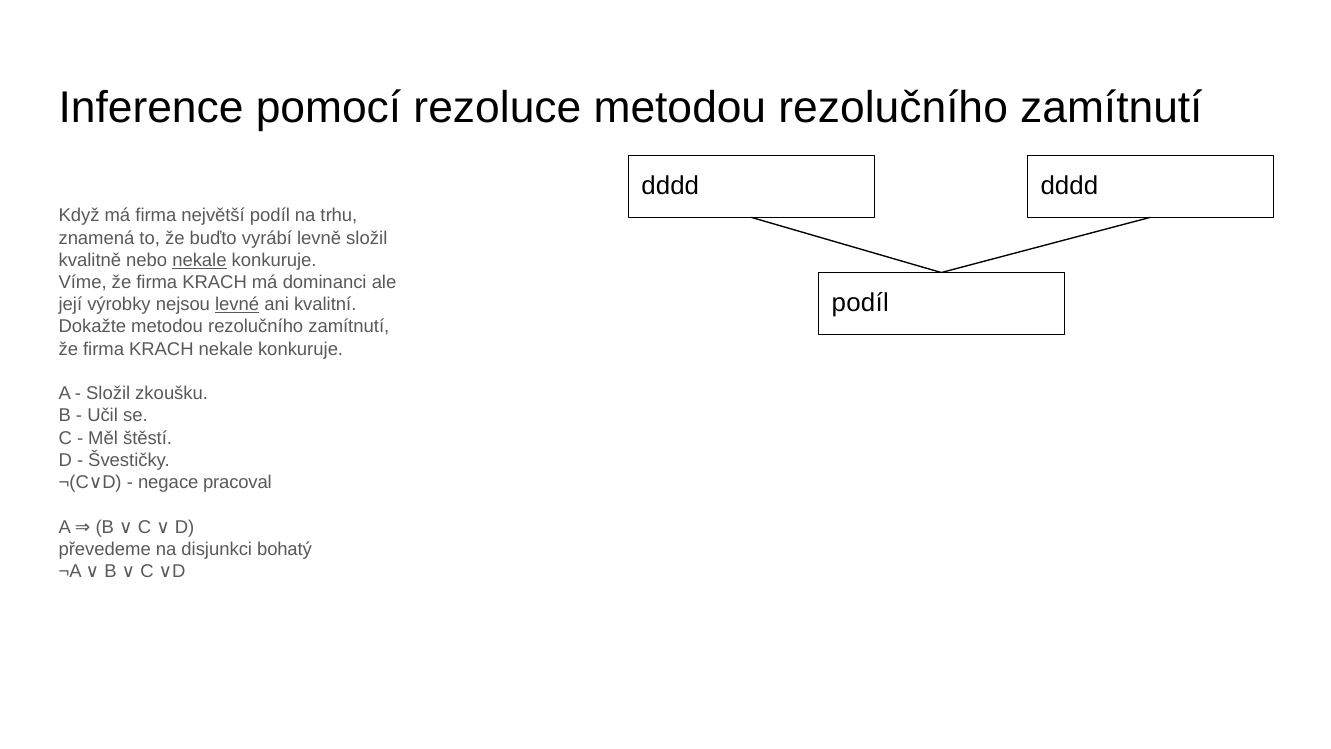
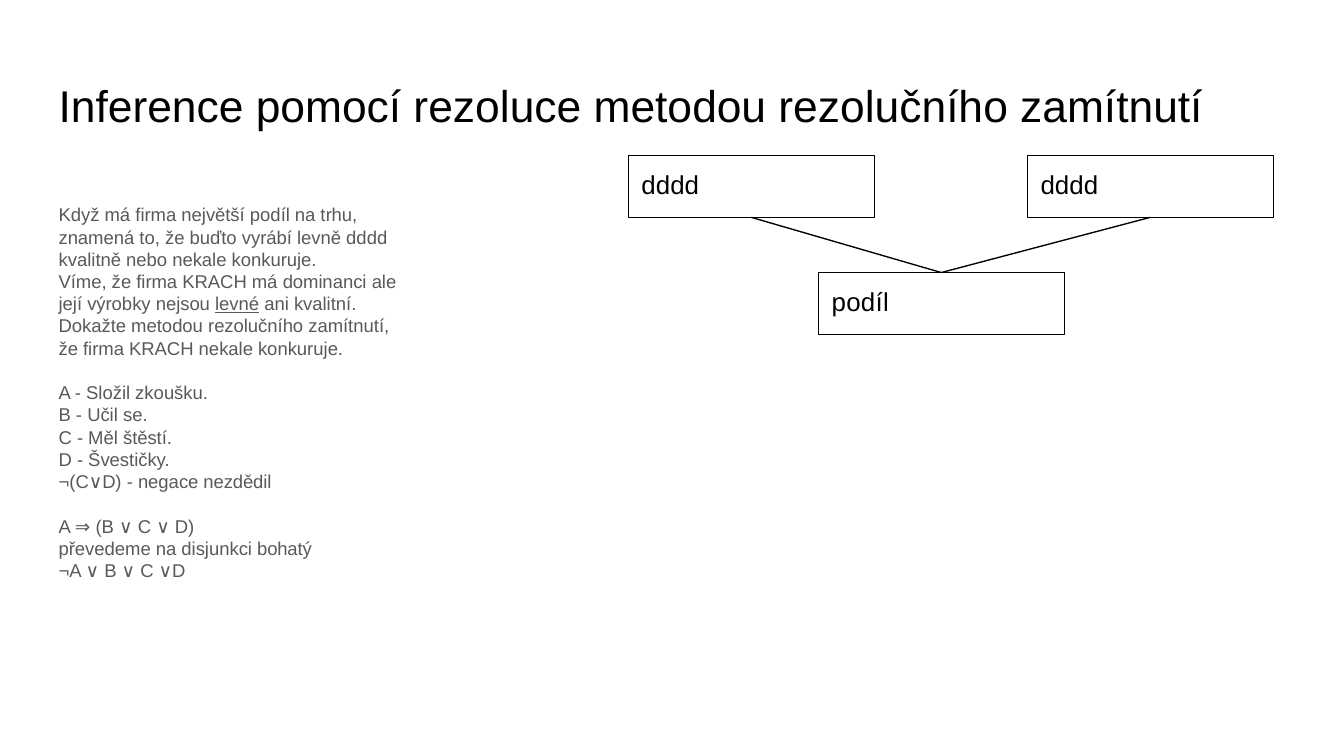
levně složil: složil -> dddd (367, 238)
nekale underline: present -> none (199, 260)
pracoval: pracoval -> nezdědil (237, 482)
